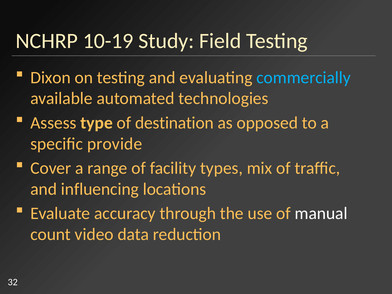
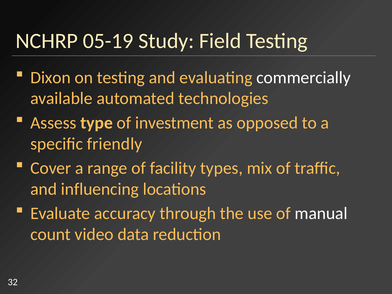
10-19: 10-19 -> 05-19 (108, 41)
commercially colour: light blue -> white (304, 78)
destination: destination -> investment (174, 123)
provide: provide -> friendly (115, 144)
